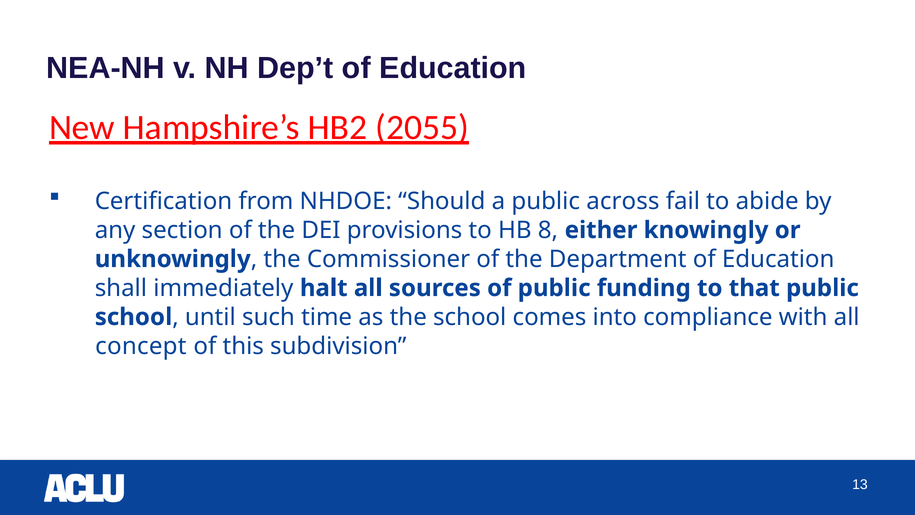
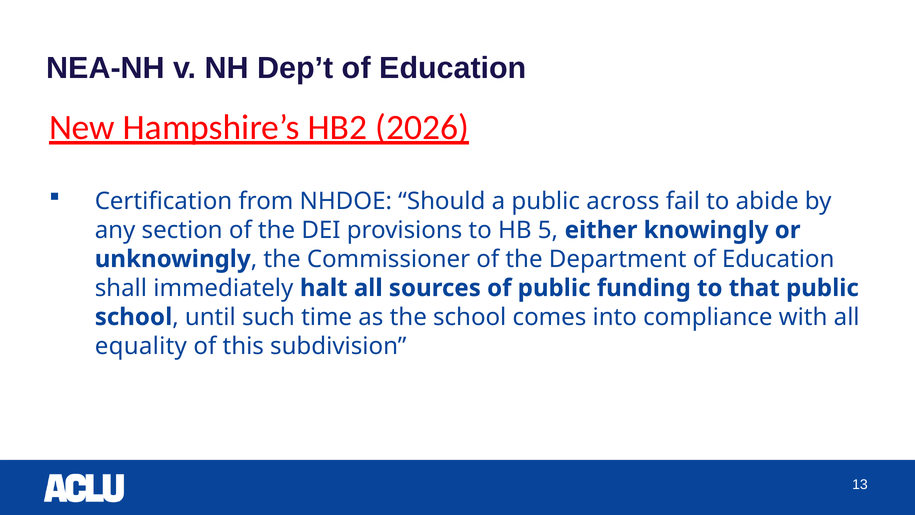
2055: 2055 -> 2026 (422, 127)
8: 8 -> 5 (548, 230)
concept: concept -> equality (141, 346)
